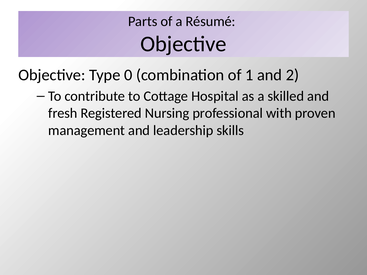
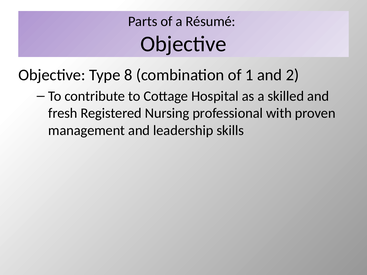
0: 0 -> 8 (128, 75)
